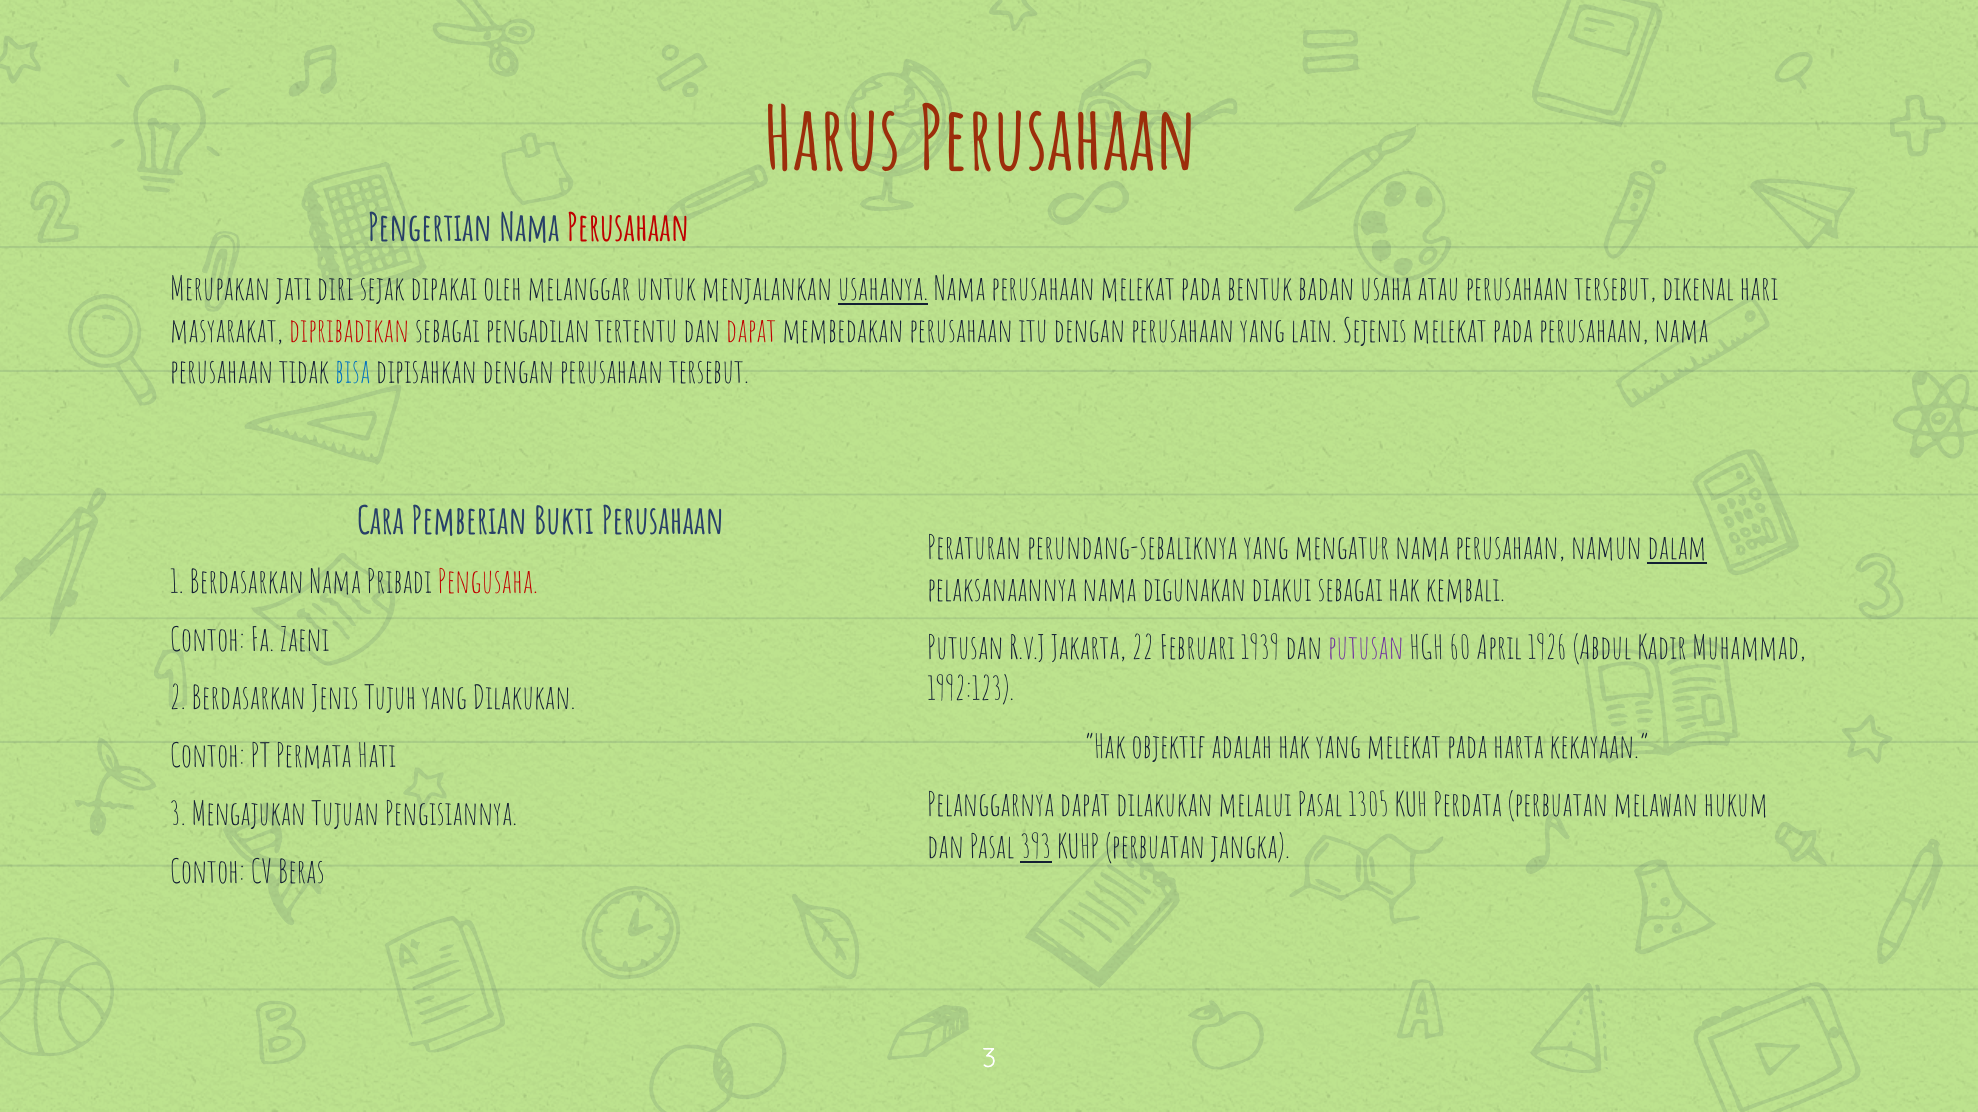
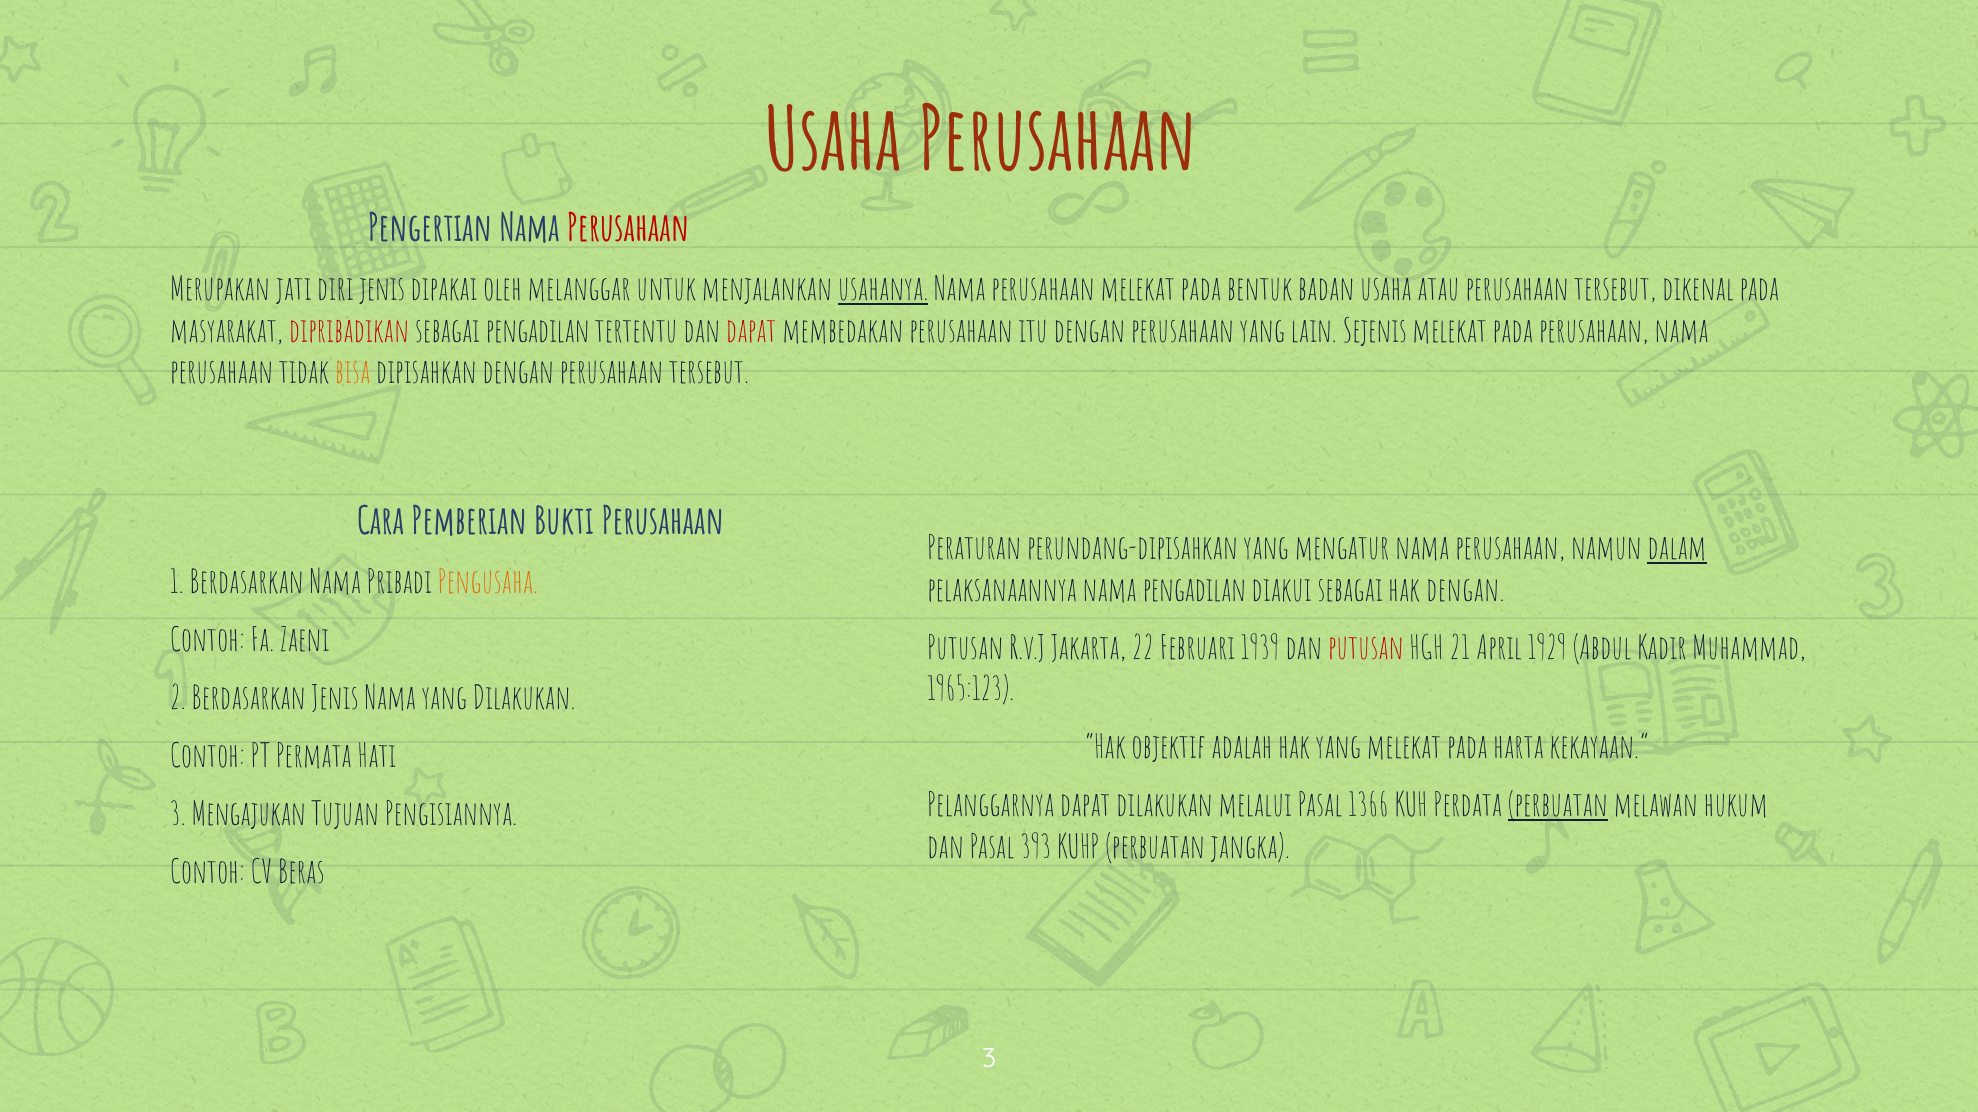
Harus: Harus -> Usaha (833, 141)
diri sejak: sejak -> jenis (382, 290)
dikenal hari: hari -> pada (1759, 290)
bisa colour: blue -> orange (353, 373)
perundang-sebaliknya: perundang-sebaliknya -> perundang-dipisahkan (1132, 549)
Pengusaha colour: red -> orange (488, 583)
nama digunakan: digunakan -> pengadilan (1194, 591)
hak kembali: kembali -> dengan (1465, 591)
putusan colour: purple -> red (1366, 649)
60: 60 -> 21 (1460, 649)
1926: 1926 -> 1929 (1547, 649)
1992:123: 1992:123 -> 1965:123 (971, 690)
Jenis Tujuh: Tujuh -> Nama (390, 699)
1305: 1305 -> 1366 (1369, 806)
perbuatan underline: none -> present (1558, 806)
393 underline: present -> none (1036, 848)
